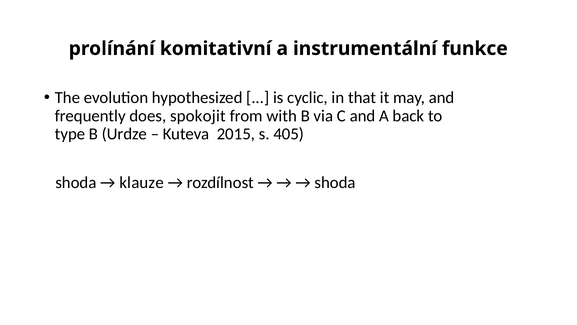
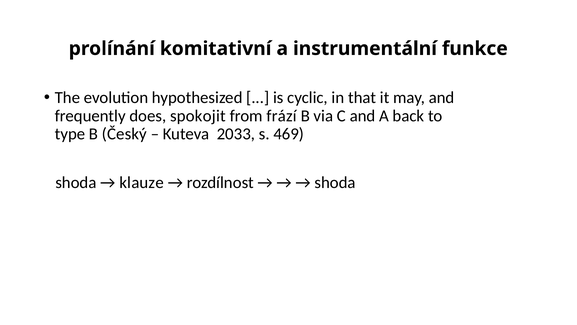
with: with -> frází (282, 116)
Urdze: Urdze -> Český (124, 134)
2015: 2015 -> 2033 (236, 134)
405: 405 -> 469 (289, 134)
